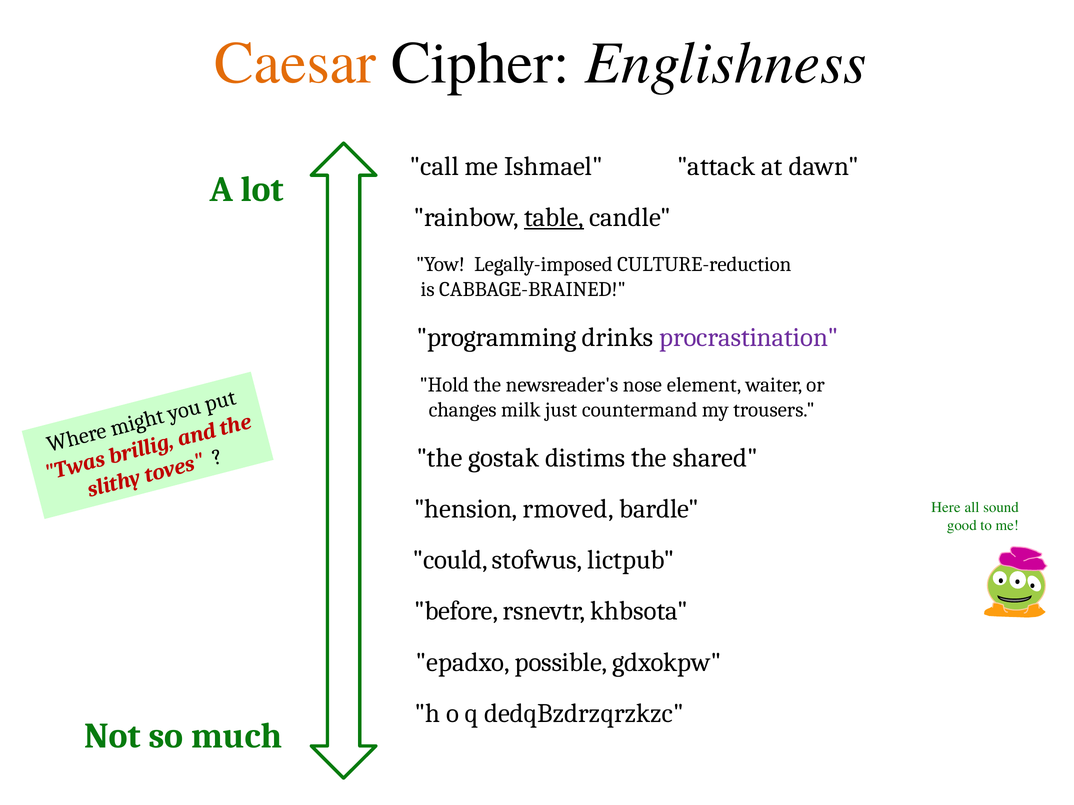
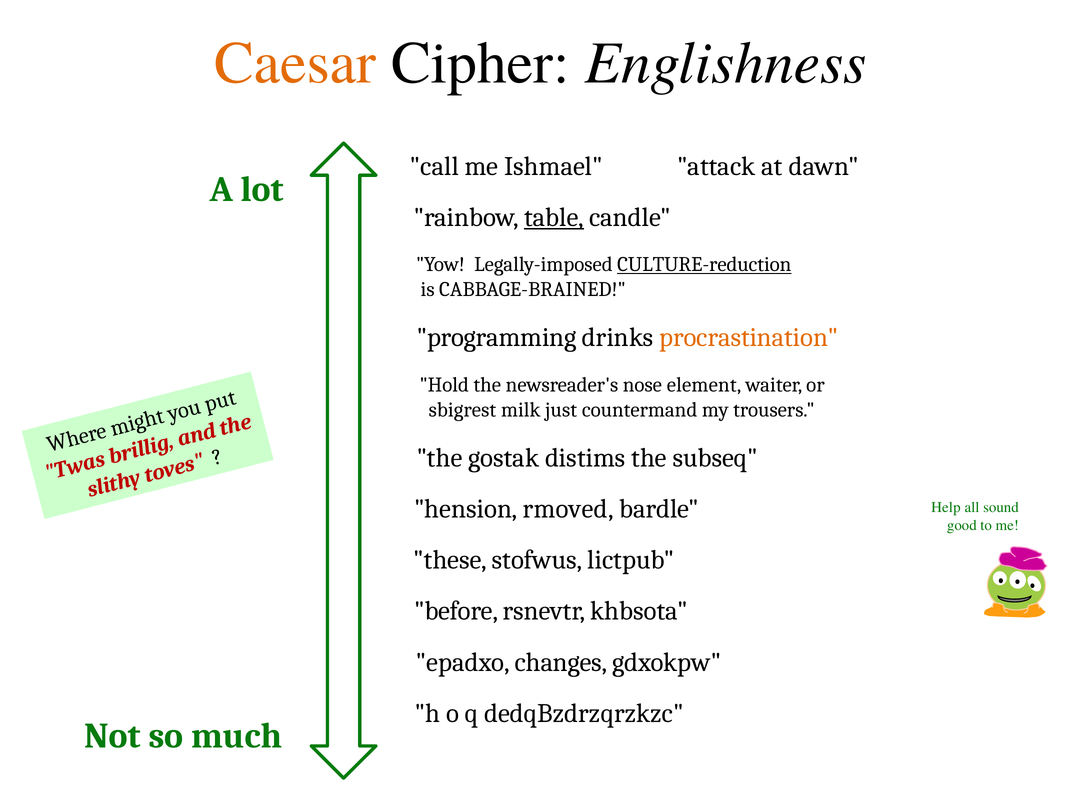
CULTURE-reduction underline: none -> present (704, 265)
procrastination colour: purple -> orange (749, 338)
changes: changes -> sbigrest (462, 410)
shared: shared -> subseq (715, 458)
Here: Here -> Help (946, 508)
could: could -> these (450, 560)
possible: possible -> changes (561, 663)
